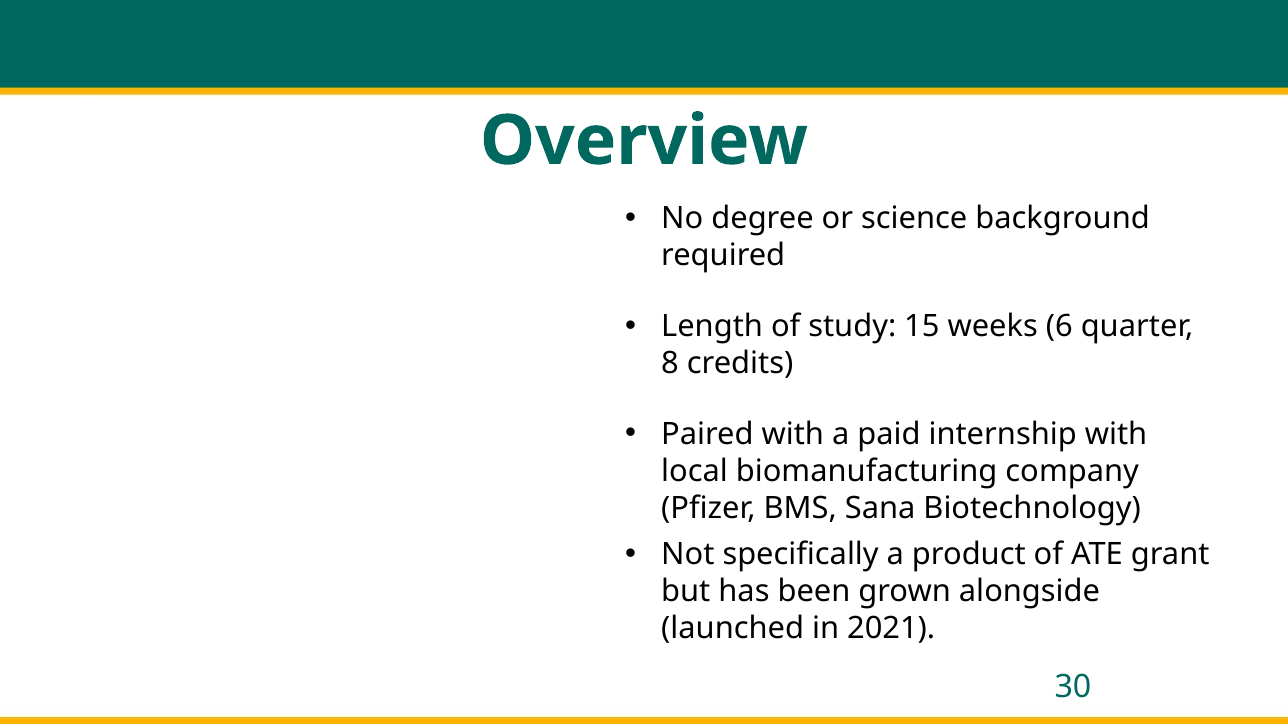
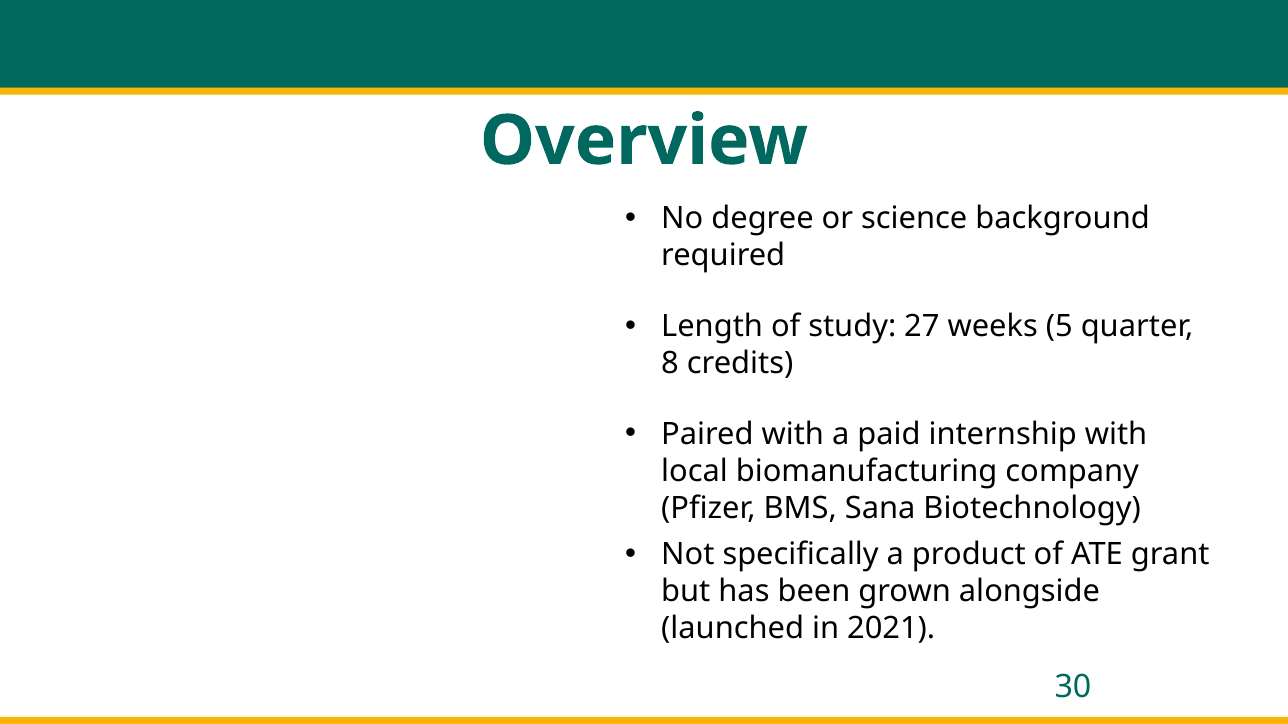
15: 15 -> 27 (922, 327)
6: 6 -> 5 (1059, 327)
